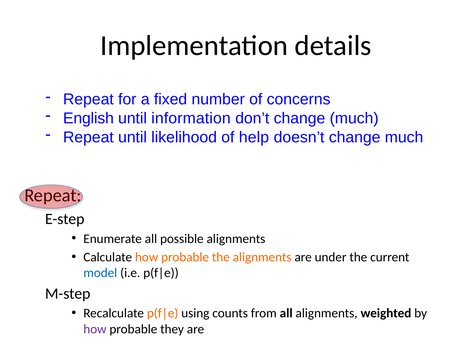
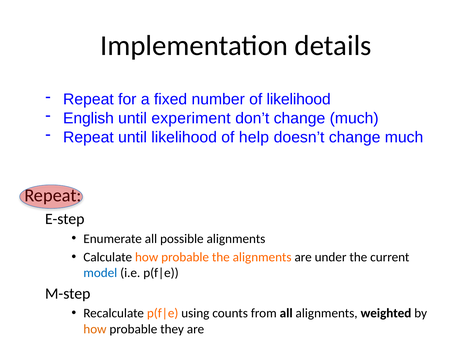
of concerns: concerns -> likelihood (299, 99)
information: information -> experiment (191, 118)
how colour: purple -> orange (95, 329)
